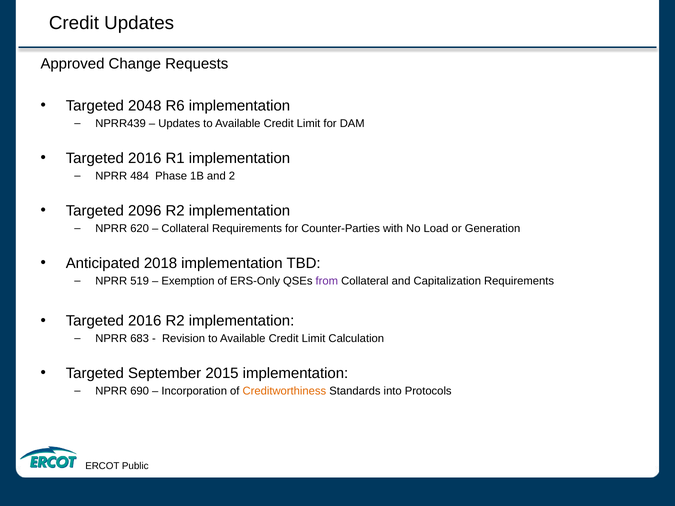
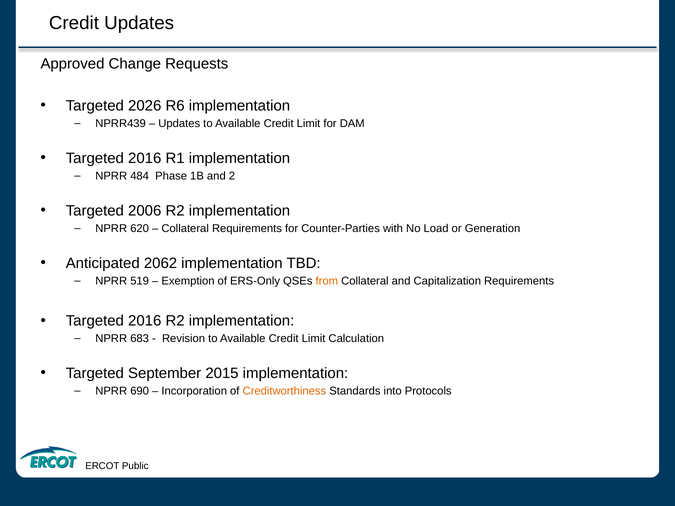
2048: 2048 -> 2026 (145, 106)
2096: 2096 -> 2006 (145, 211)
2018: 2018 -> 2062 (161, 263)
from colour: purple -> orange (327, 281)
